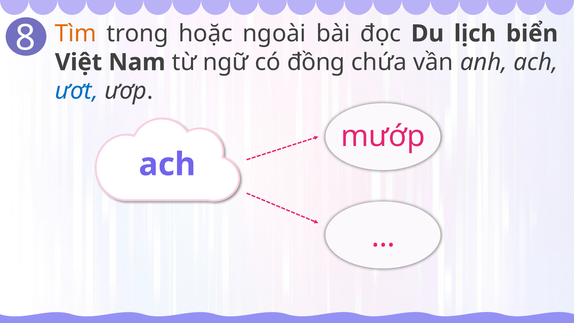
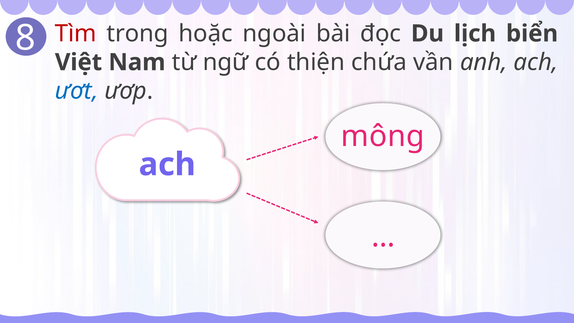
Tìm colour: orange -> red (76, 34)
đồng: đồng -> thiện (316, 62)
mướp: mướp -> mông (383, 136)
